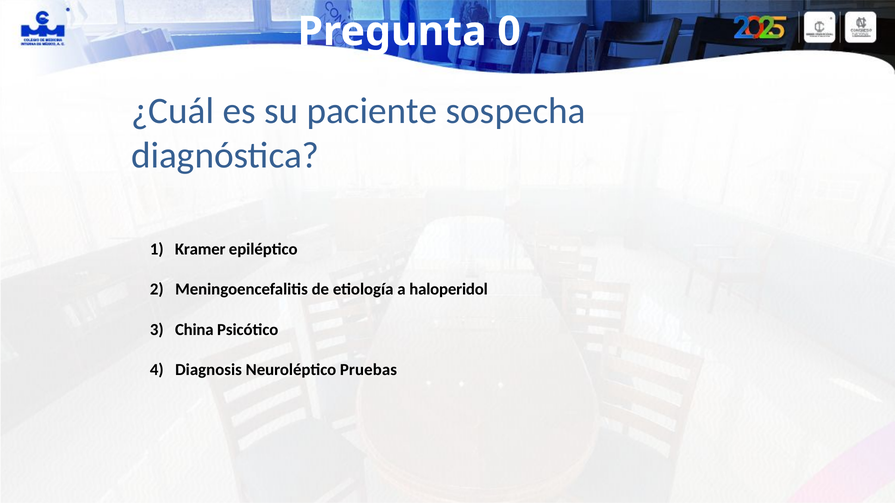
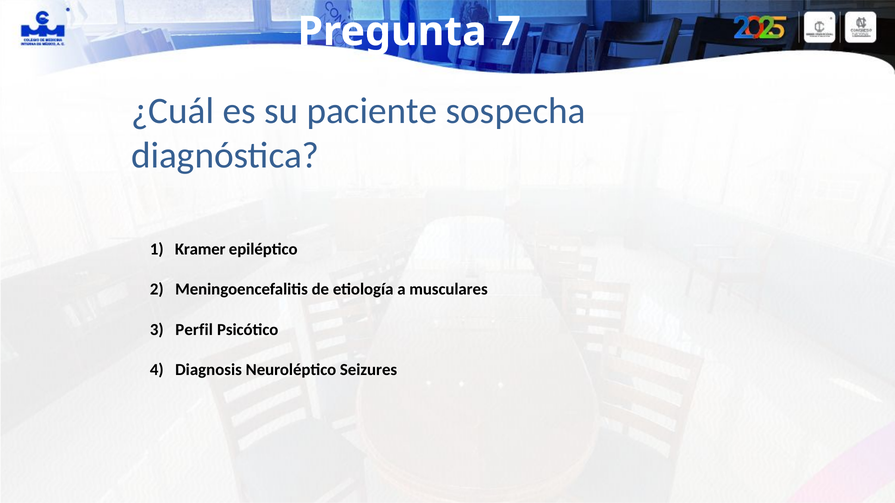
0: 0 -> 7 (509, 32)
haloperidol: haloperidol -> musculares (449, 290)
China: China -> Perfil (194, 330)
Pruebas: Pruebas -> Seizures (369, 370)
